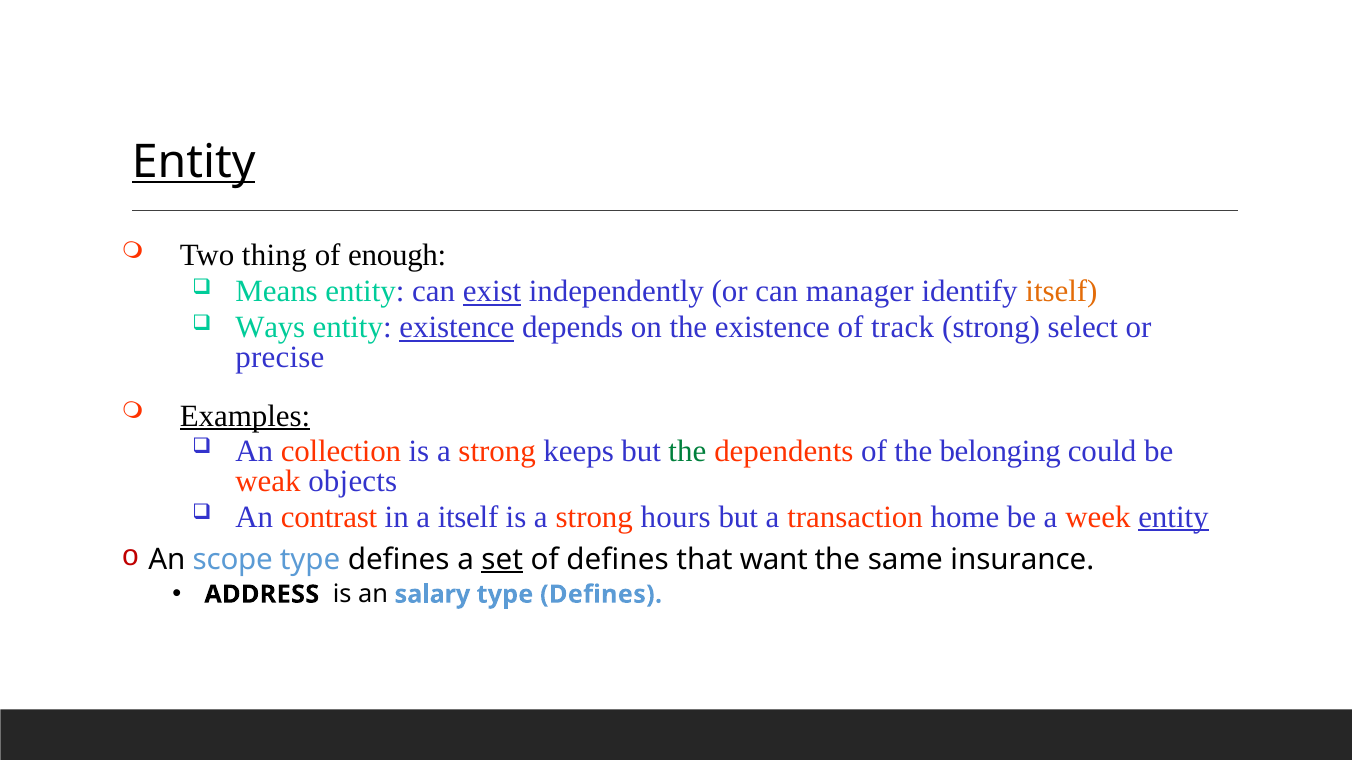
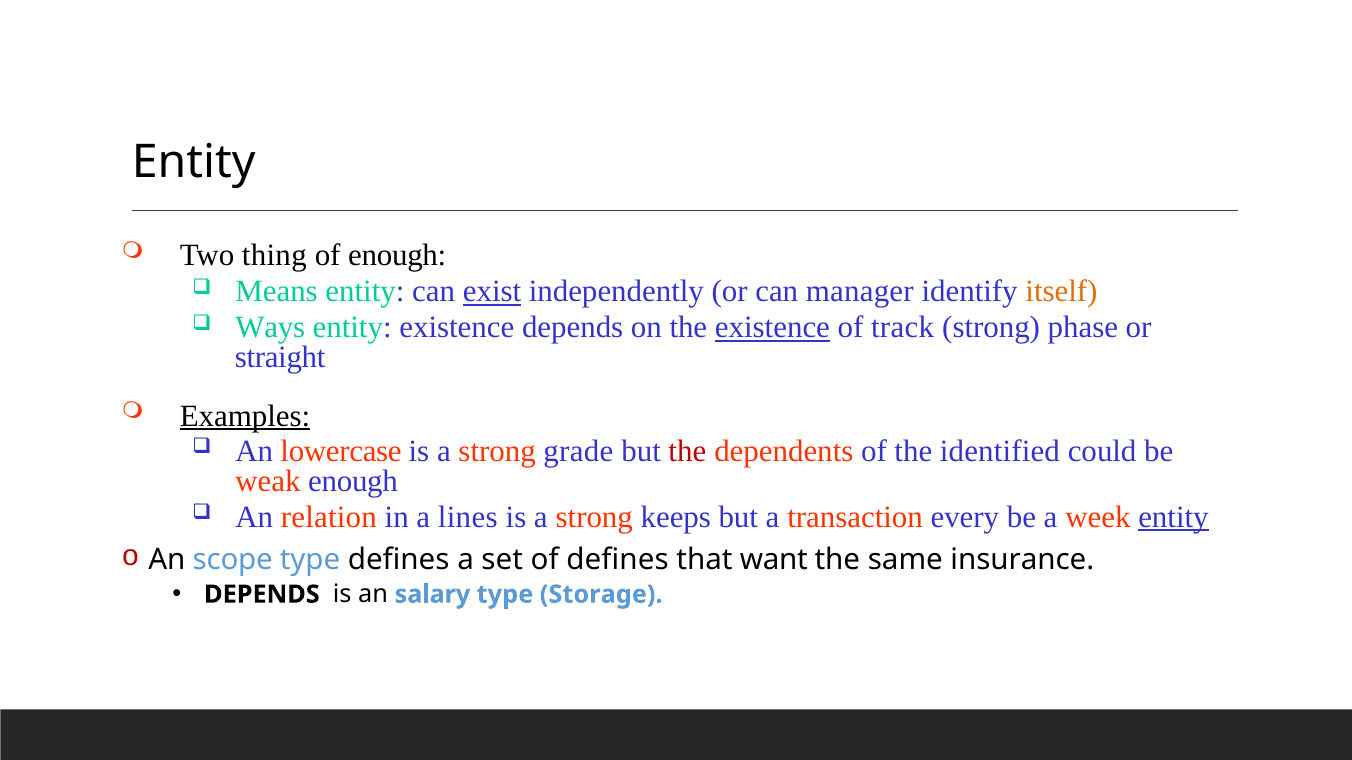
Entity underline: present -> none (194, 162)
existence underline: present -> none (457, 328)
existence underline: none -> present (772, 328)
select: select -> phase (1083, 328)
precise: precise -> straight (280, 357)
collection: collection -> lowercase (341, 452)
keeps: keeps -> grade (578, 452)
the colour: green -> red (687, 452)
belonging: belonging -> identified (1000, 452)
weak objects: objects -> enough (353, 481)
contrast: contrast -> relation (329, 517)
a itself: itself -> lines (468, 517)
hours: hours -> keeps (676, 517)
home: home -> every (965, 517)
set underline: present -> none (502, 560)
ADDRESS: ADDRESS -> DEPENDS (262, 595)
Defines: Defines -> Storage (601, 595)
